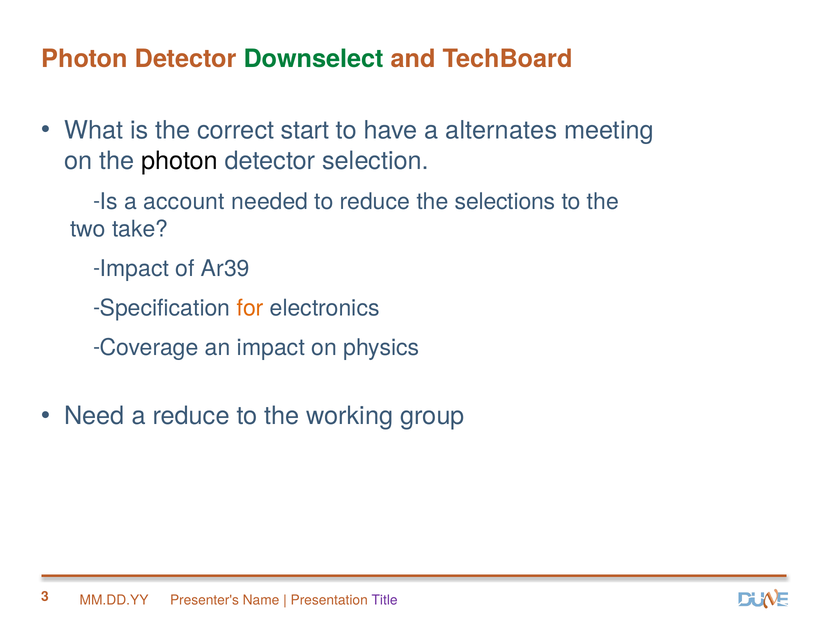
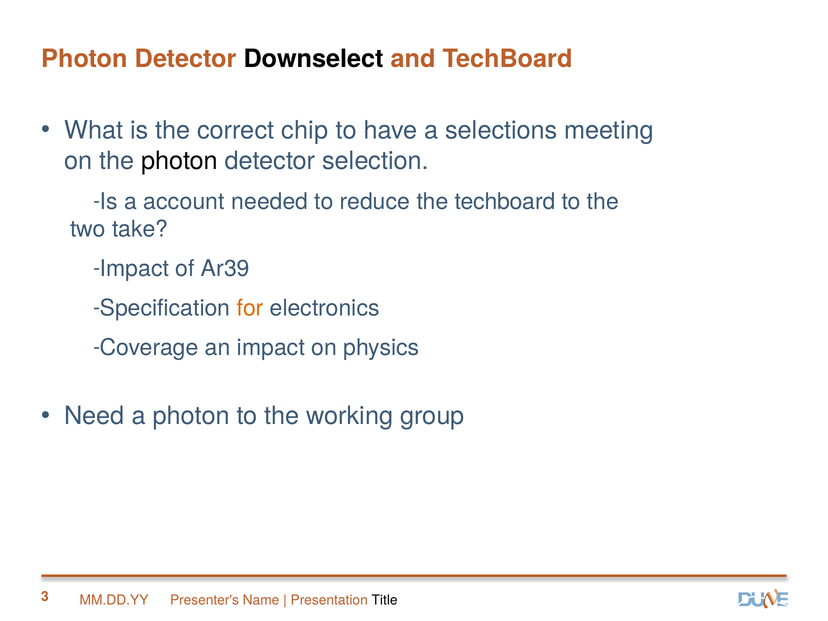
Downselect colour: green -> black (314, 59)
start: start -> chip (305, 130)
alternates: alternates -> selections (501, 130)
the selections: selections -> techboard (505, 201)
a reduce: reduce -> photon (191, 416)
Title colour: purple -> black (385, 600)
